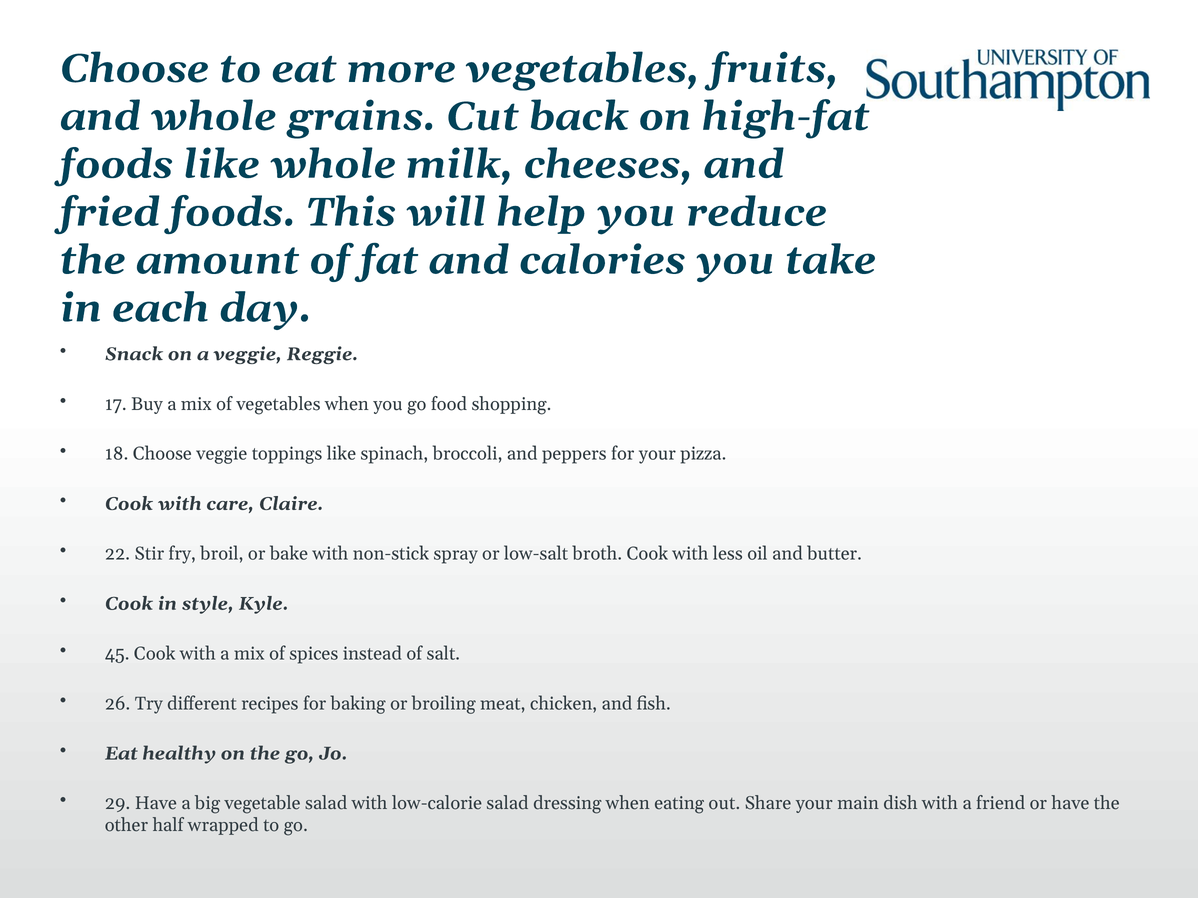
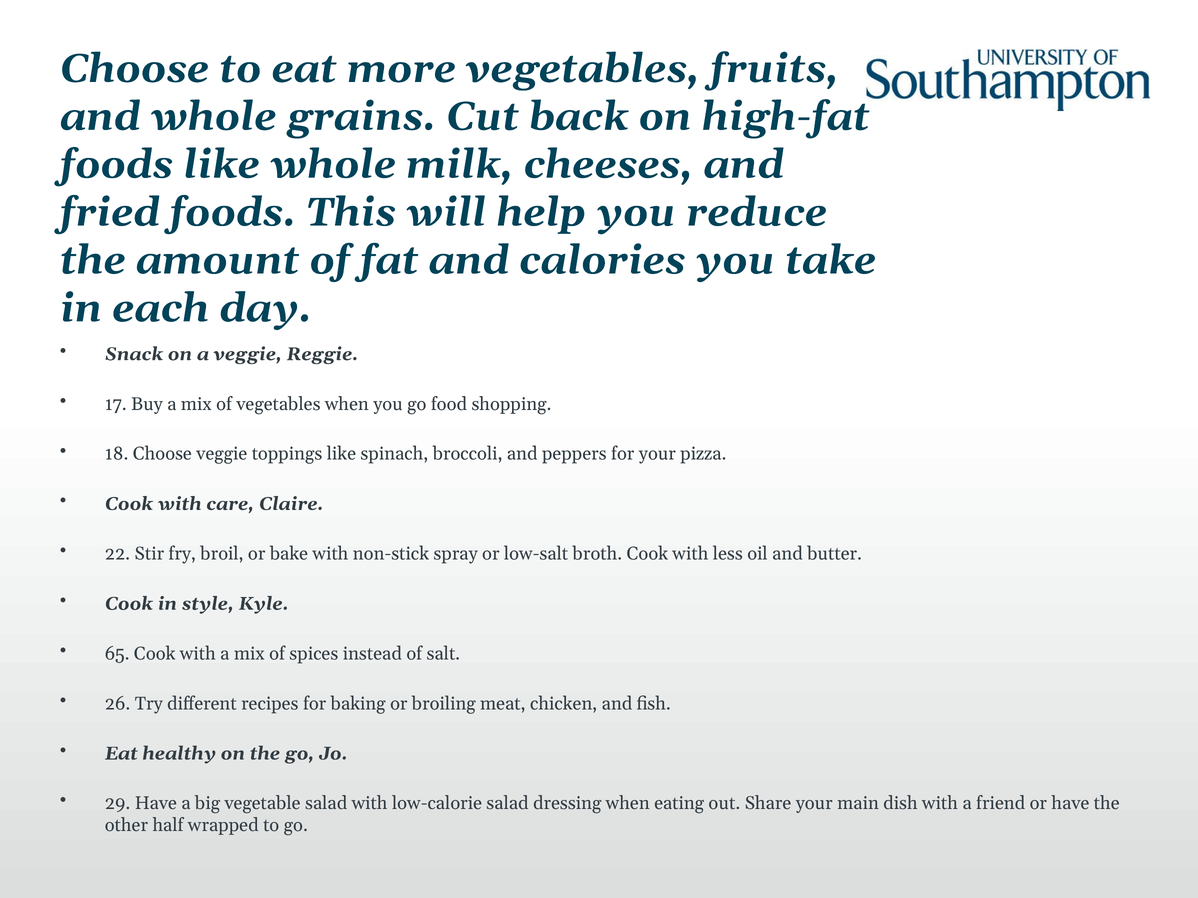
45: 45 -> 65 (117, 654)
